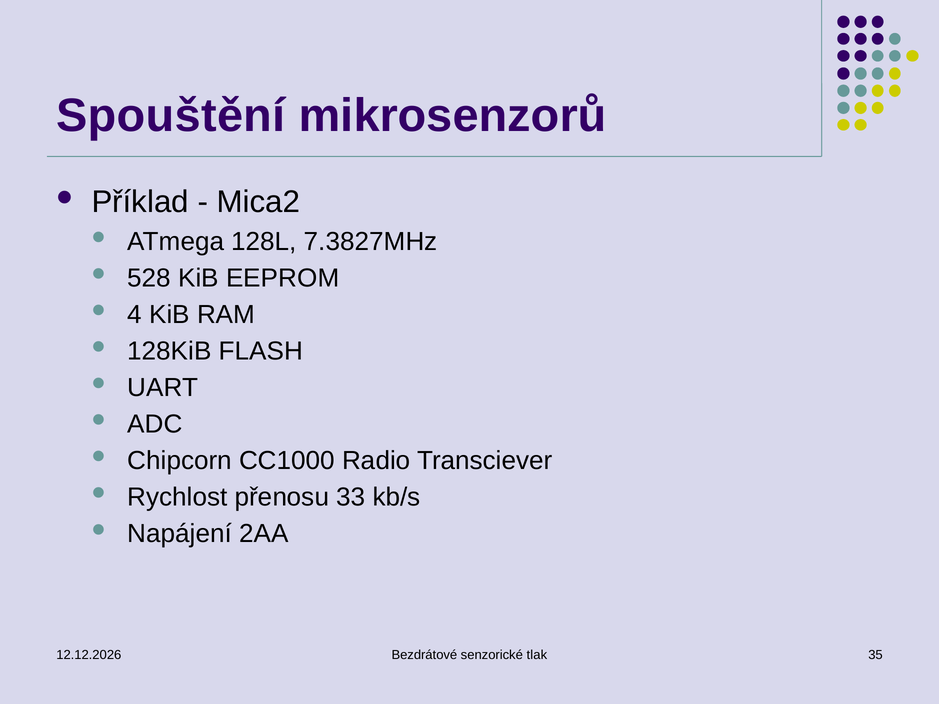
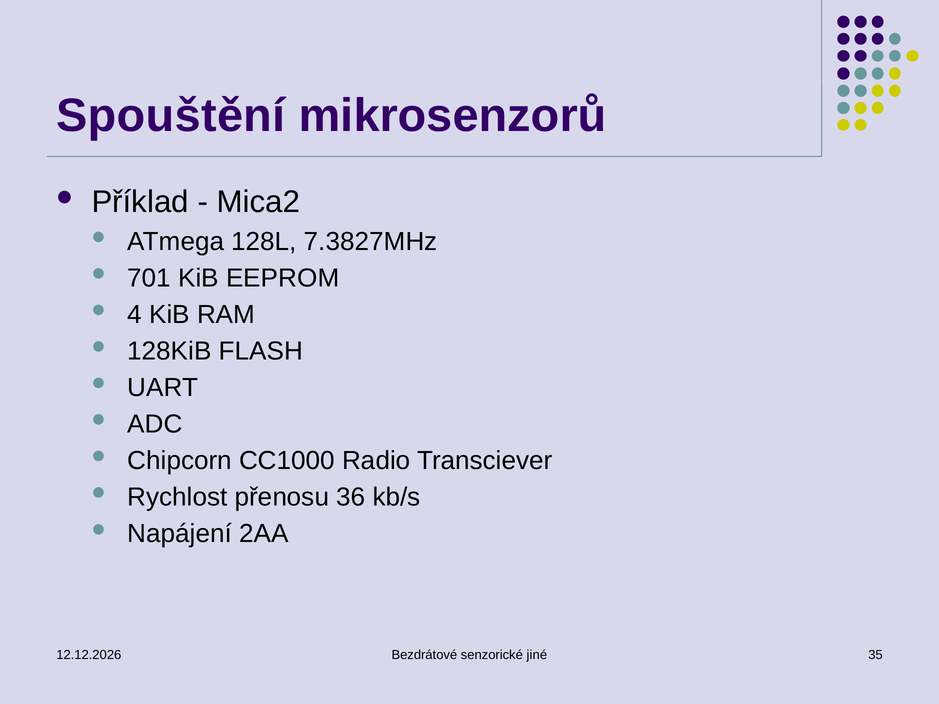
528: 528 -> 701 (149, 278)
33: 33 -> 36 (351, 497)
tlak: tlak -> jiné (537, 655)
